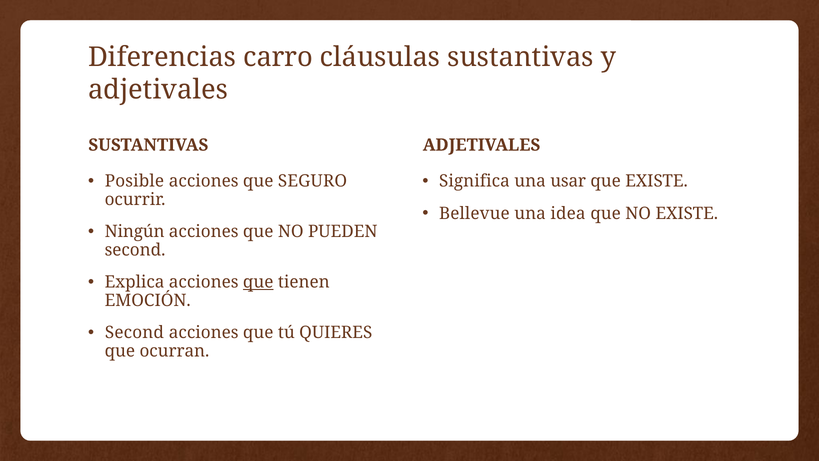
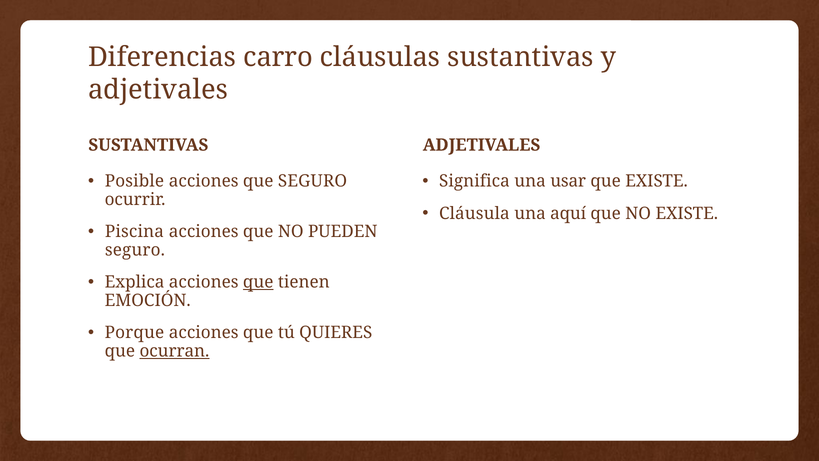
Bellevue: Bellevue -> Cláusula (474, 213)
idea: idea -> aquí (568, 213)
Ningún: Ningún -> Piscina (134, 232)
second: second -> seguro (135, 250)
Second: Second -> Porque (134, 333)
ocurran underline: none -> present (174, 351)
